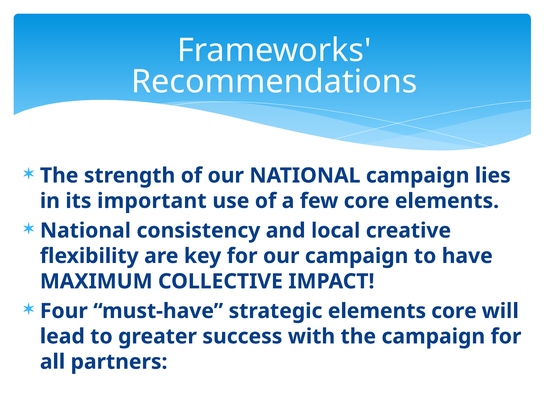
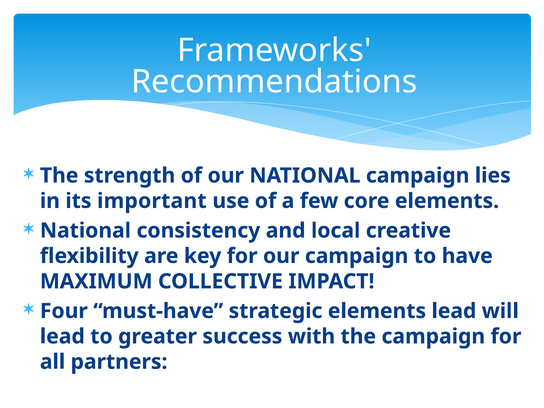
elements core: core -> lead (454, 311)
